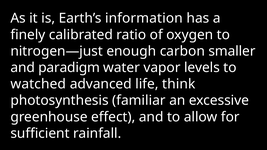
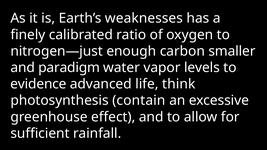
information: information -> weaknesses (144, 18)
watched: watched -> evidence (38, 84)
familiar: familiar -> contain (139, 101)
